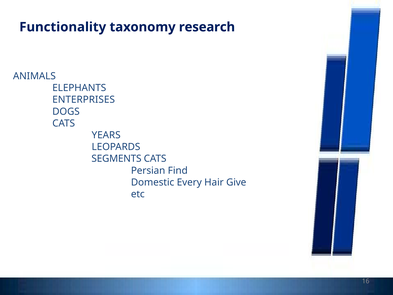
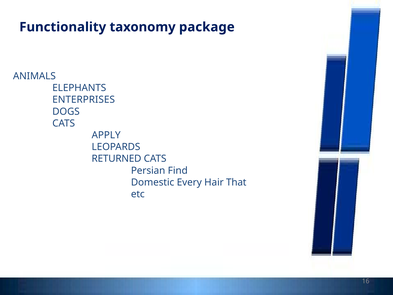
research: research -> package (207, 27)
YEARS: YEARS -> APPLY (106, 135)
SEGMENTS: SEGMENTS -> RETURNED (116, 159)
Give: Give -> That (236, 182)
